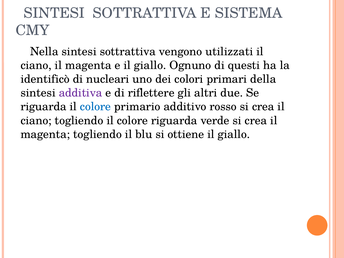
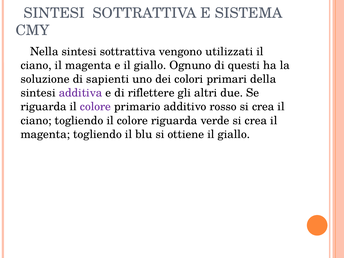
identificò: identificò -> soluzione (45, 79)
nucleari: nucleari -> sapienti (108, 79)
colore colour: blue -> purple (95, 107)
